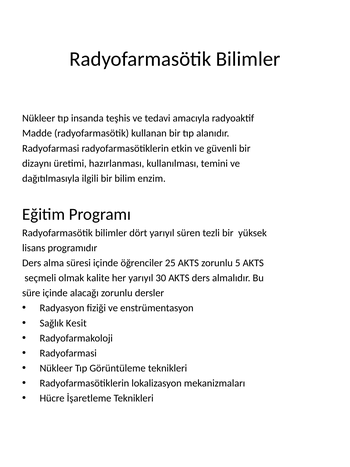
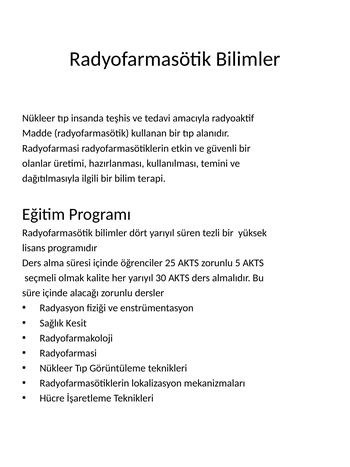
dizaynı: dizaynı -> olanlar (37, 163)
enzim: enzim -> terapi (152, 178)
